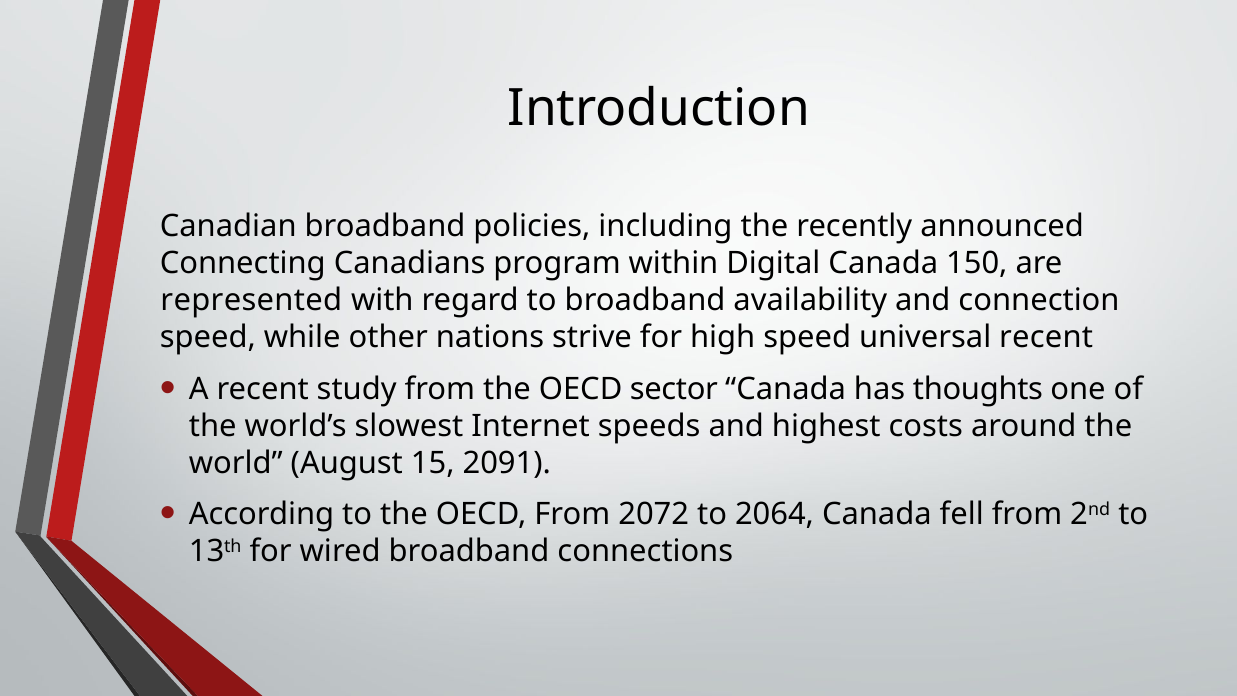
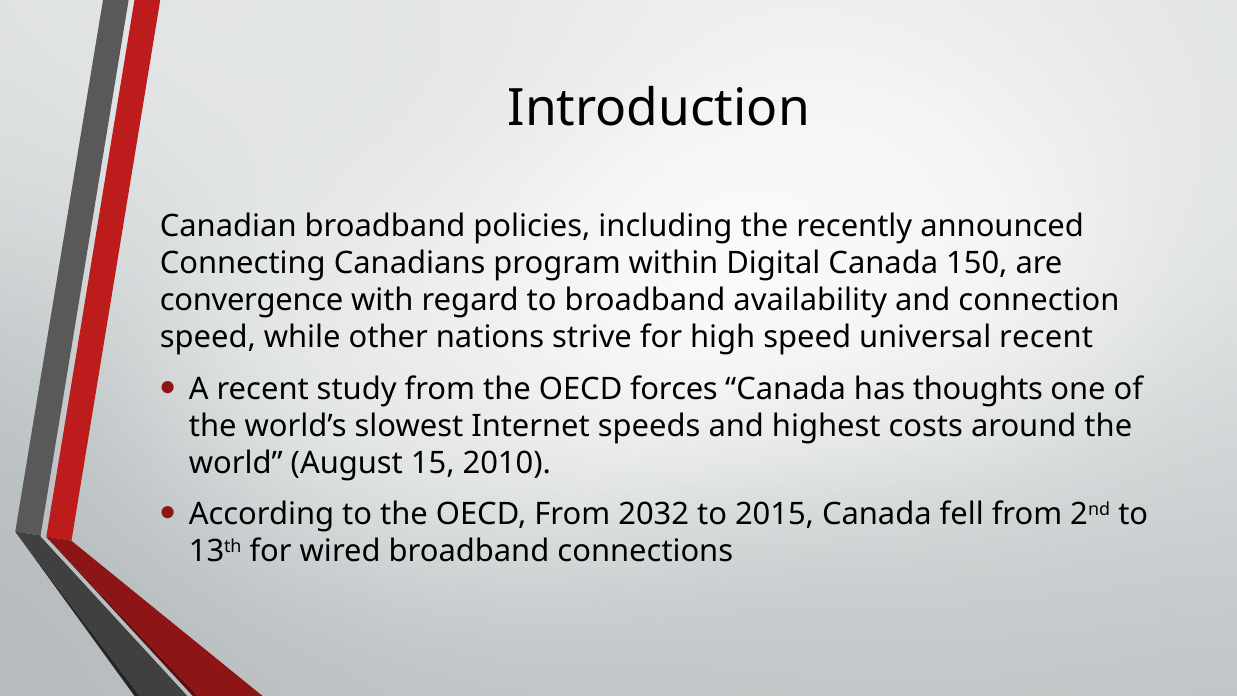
represented: represented -> convergence (252, 301)
sector: sector -> forces (674, 389)
2091: 2091 -> 2010 (507, 463)
2072: 2072 -> 2032 (654, 514)
2064: 2064 -> 2015 (774, 514)
